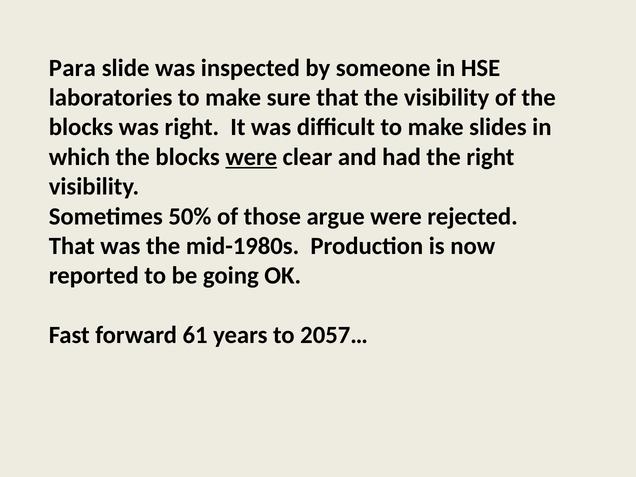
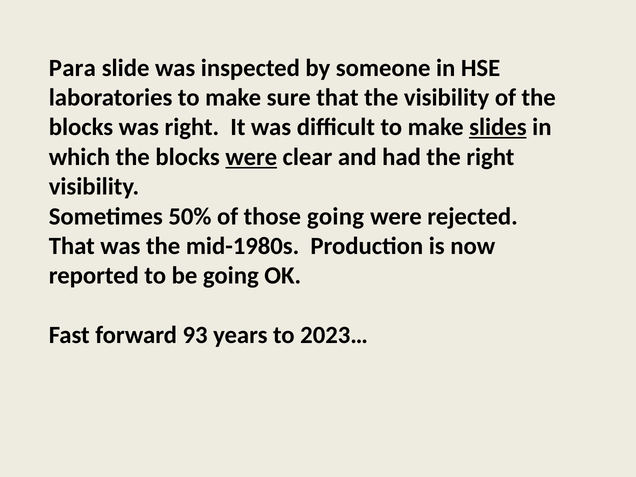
slides underline: none -> present (498, 127)
those argue: argue -> going (335, 216)
61: 61 -> 93 (195, 335)
2057…: 2057… -> 2023… (334, 335)
